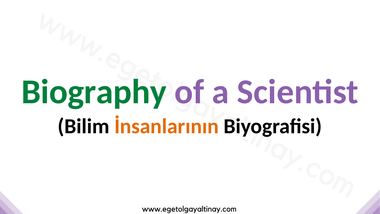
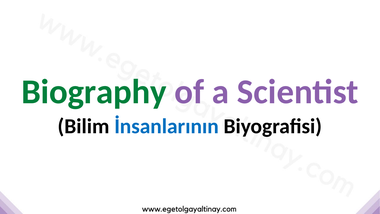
İnsanlarının colour: orange -> blue (166, 126)
